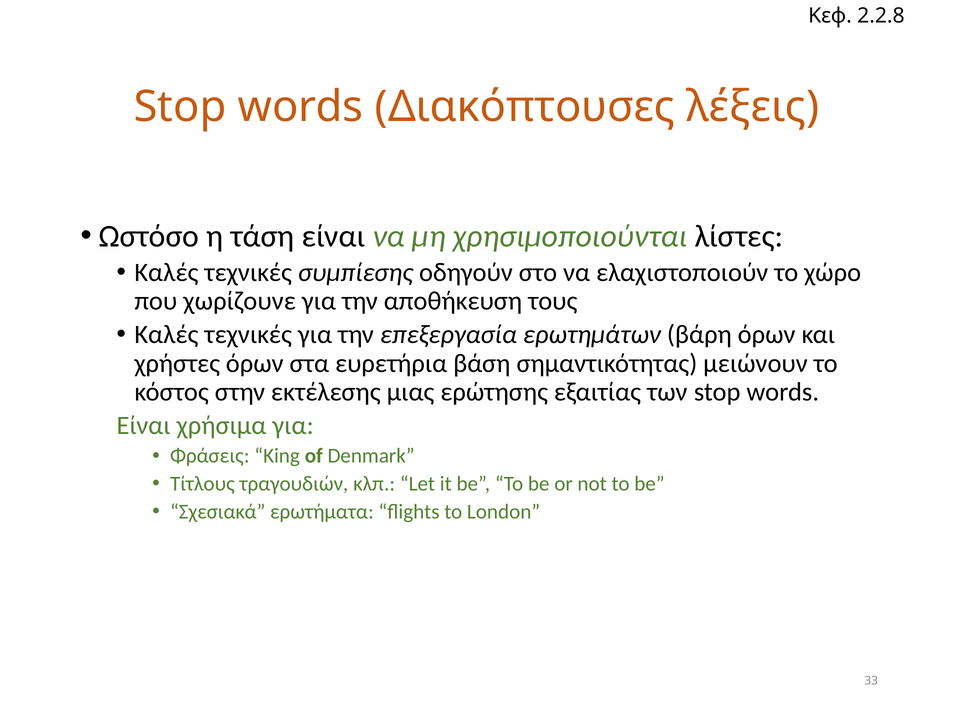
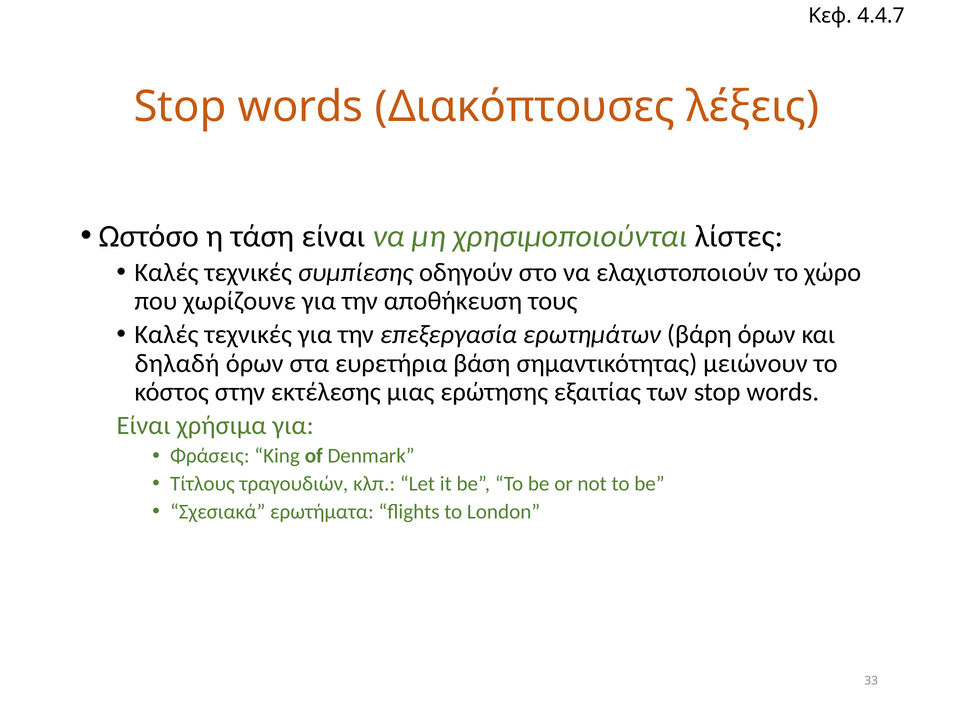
2.2.8: 2.2.8 -> 4.4.7 (881, 16)
χρήστες: χρήστες -> δηλαδή (177, 364)
